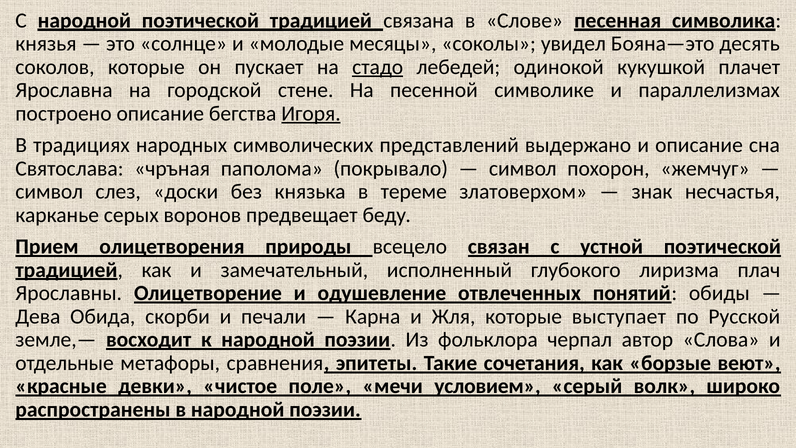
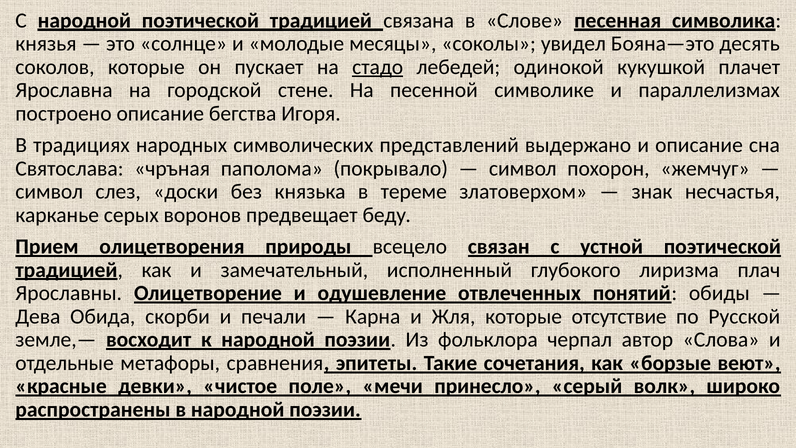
Игоря underline: present -> none (311, 114)
выступает: выступает -> отсутствие (619, 316)
условием: условием -> принесло (487, 386)
